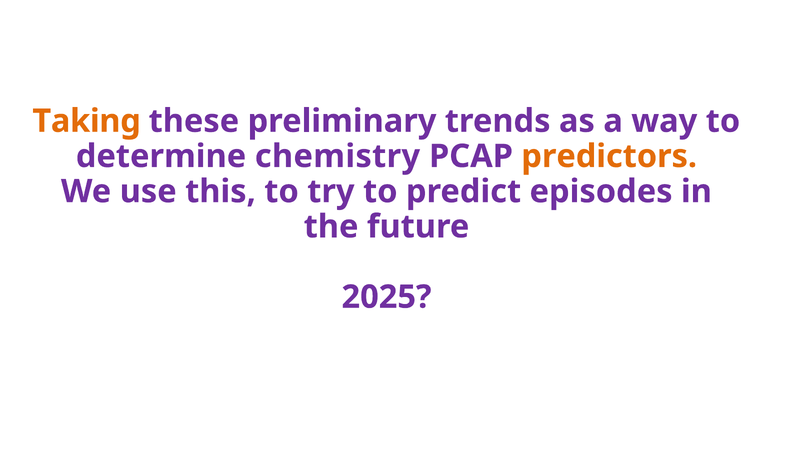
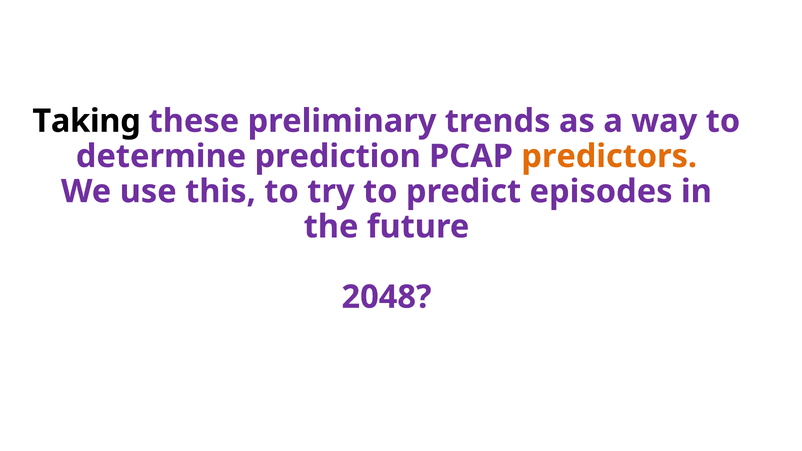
Taking colour: orange -> black (87, 121)
chemistry: chemistry -> prediction (338, 156)
2025: 2025 -> 2048 (387, 297)
